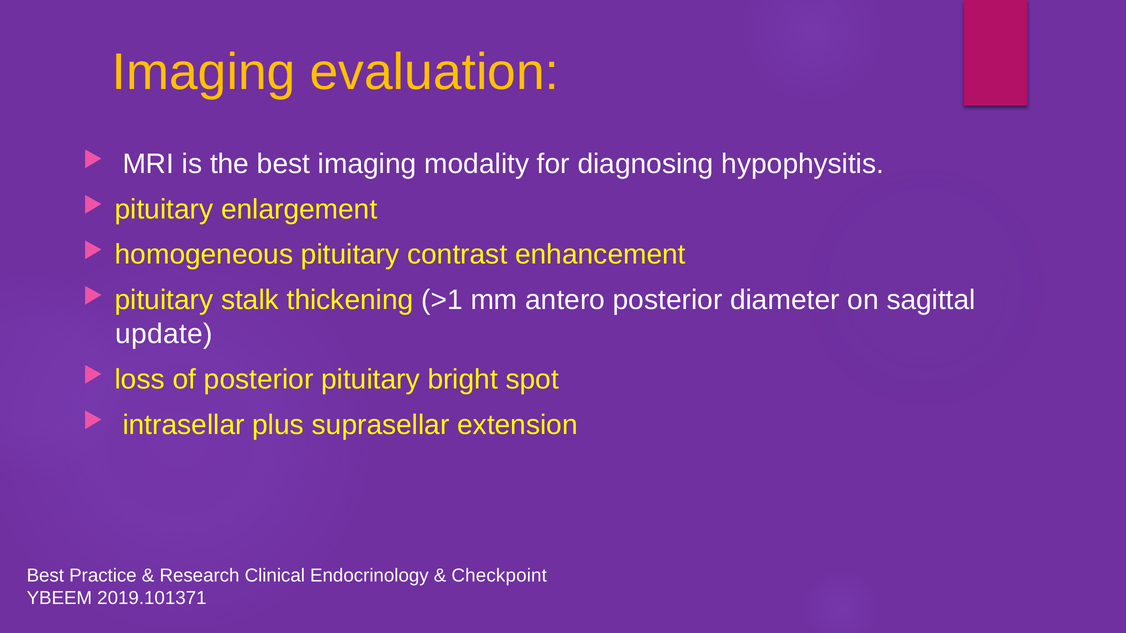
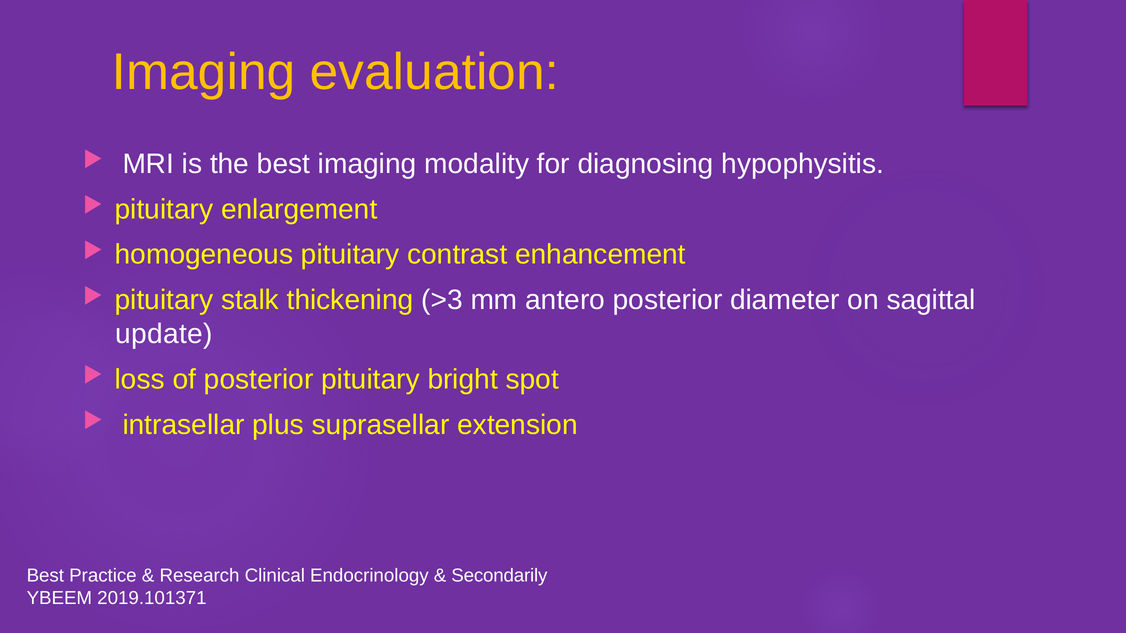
>1: >1 -> >3 (442, 300)
Checkpoint: Checkpoint -> Secondarily (499, 576)
